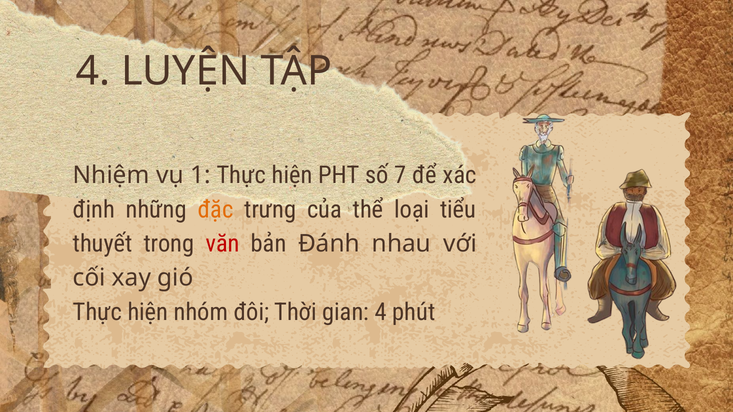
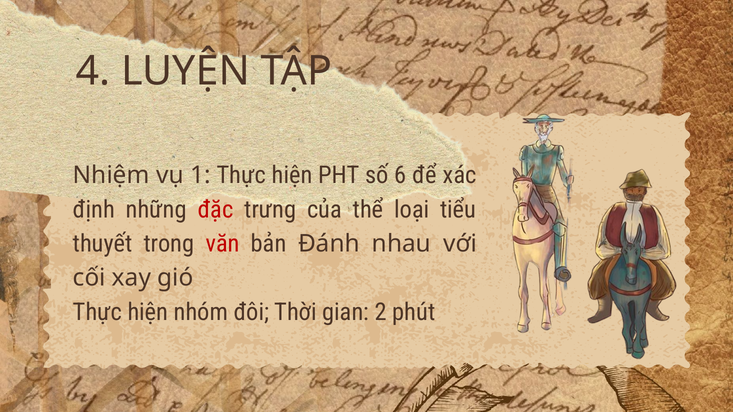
7: 7 -> 6 (400, 176)
đặc colour: orange -> red (216, 210)
gian 4: 4 -> 2 (381, 312)
